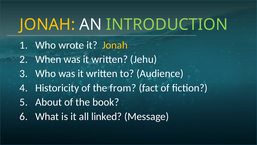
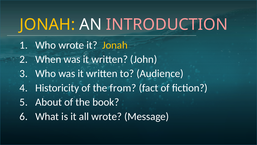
INTRODUCTION colour: light green -> pink (167, 25)
Jehu: Jehu -> John (144, 59)
all linked: linked -> wrote (107, 116)
